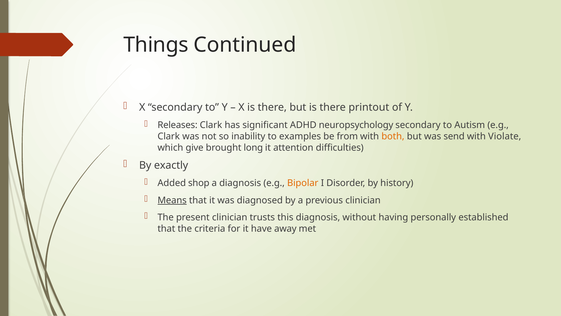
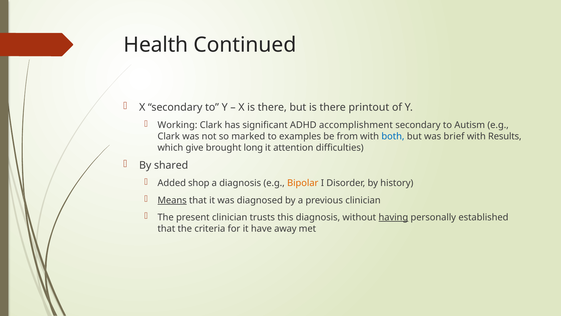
Things: Things -> Health (156, 45)
Releases: Releases -> Working (177, 125)
neuropsychology: neuropsychology -> accomplishment (356, 125)
inability: inability -> marked (248, 136)
both colour: orange -> blue (393, 136)
send: send -> brief (454, 136)
Violate: Violate -> Results (505, 136)
exactly: exactly -> shared (171, 165)
having underline: none -> present (393, 217)
